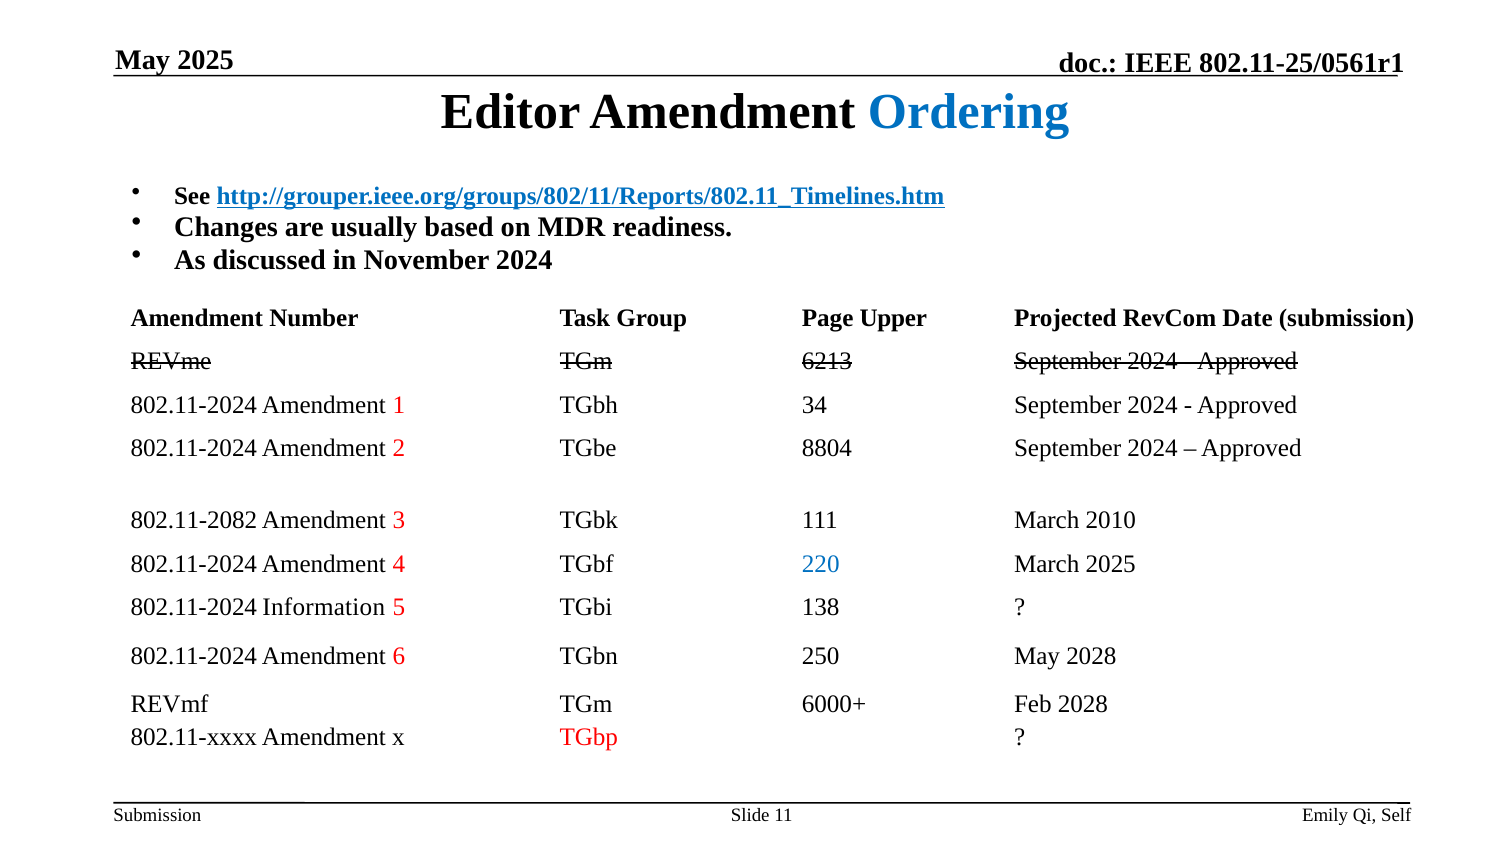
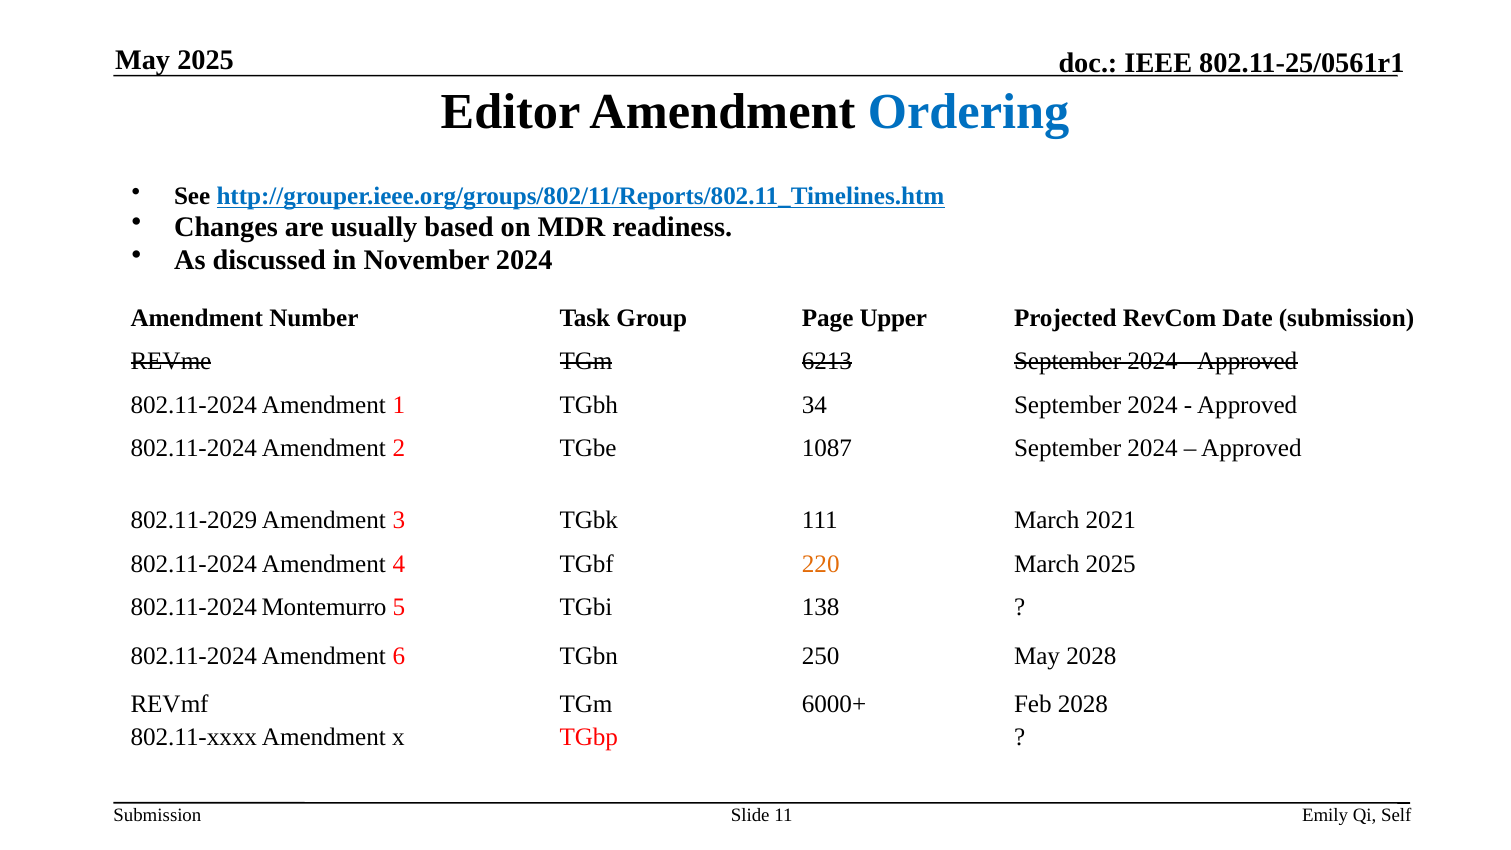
8804: 8804 -> 1087 (827, 448)
802.11-2082: 802.11-2082 -> 802.11-2029 (194, 521)
2010: 2010 -> 2021 (1111, 521)
220 colour: blue -> orange (821, 564)
Information: Information -> Montemurro (324, 608)
